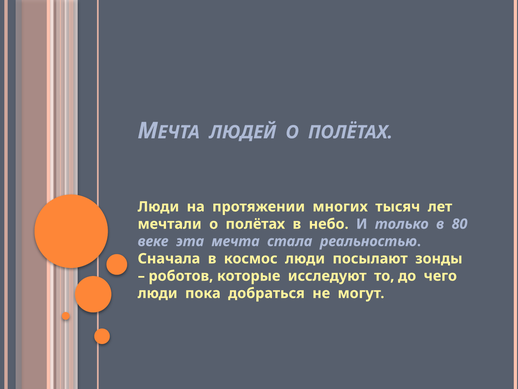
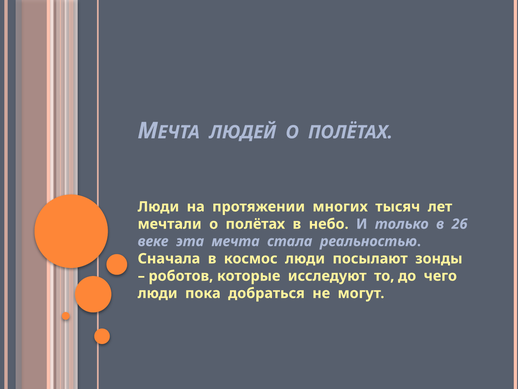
80: 80 -> 26 (460, 224)
